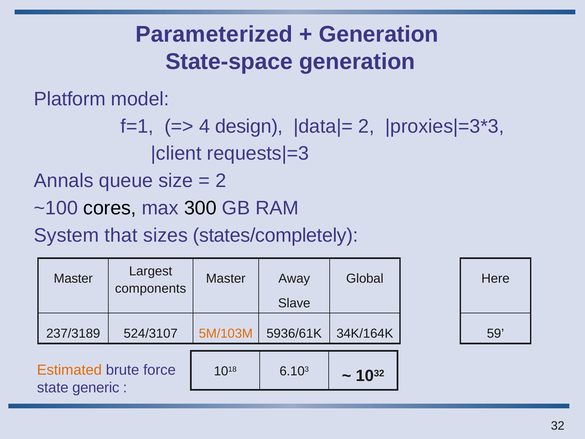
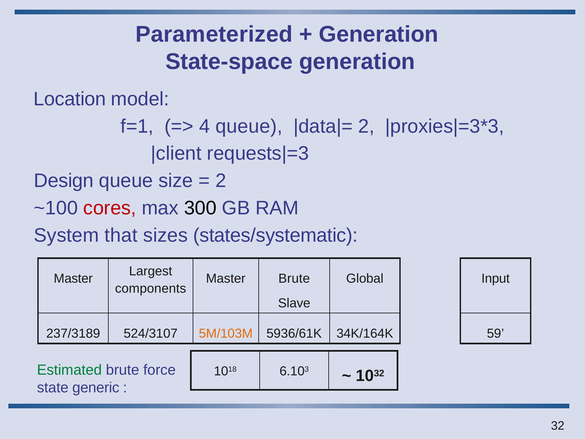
Platform: Platform -> Location (70, 99)
4 design: design -> queue (249, 126)
Annals: Annals -> Design (64, 181)
cores colour: black -> red (110, 208)
states/completely: states/completely -> states/systematic (276, 235)
Master Away: Away -> Brute (294, 278)
Here: Here -> Input (496, 278)
Estimated colour: orange -> green (69, 370)
